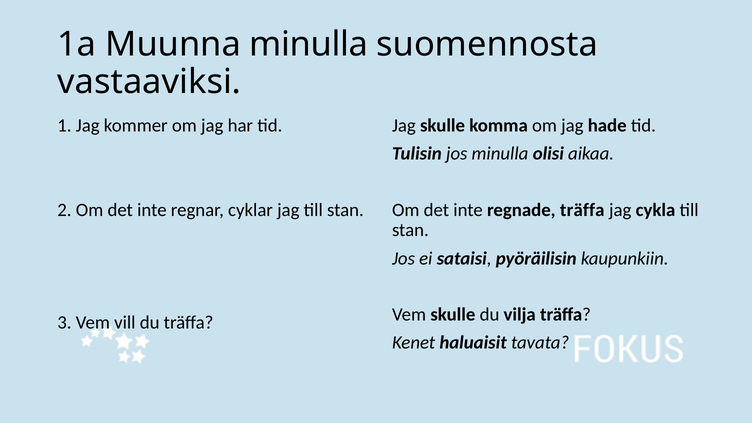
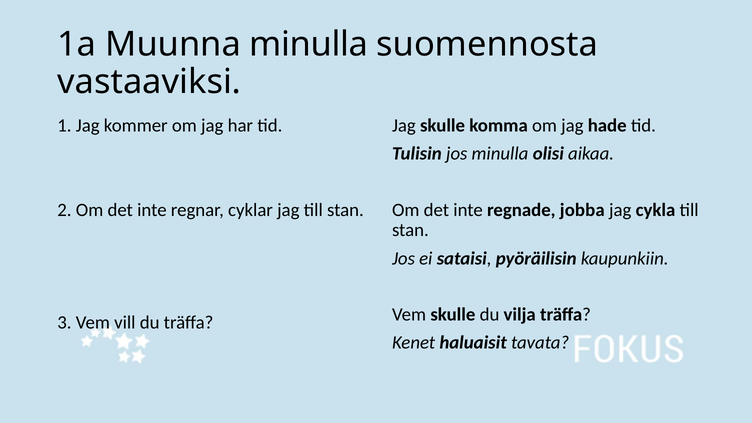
regnade träffa: träffa -> jobba (582, 210)
